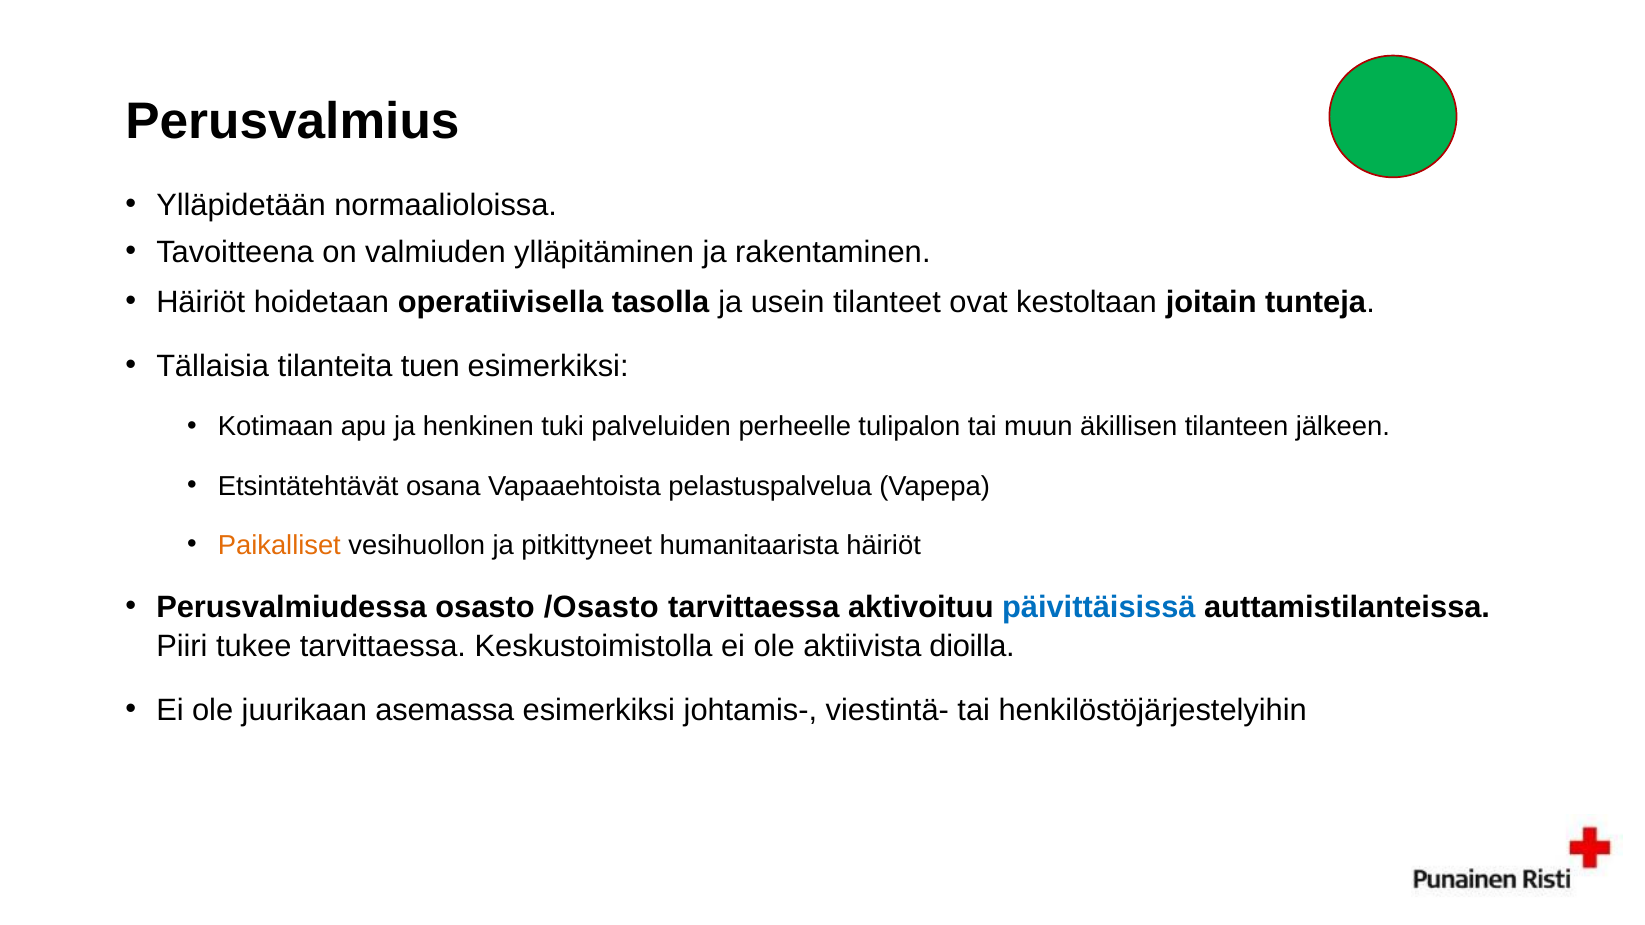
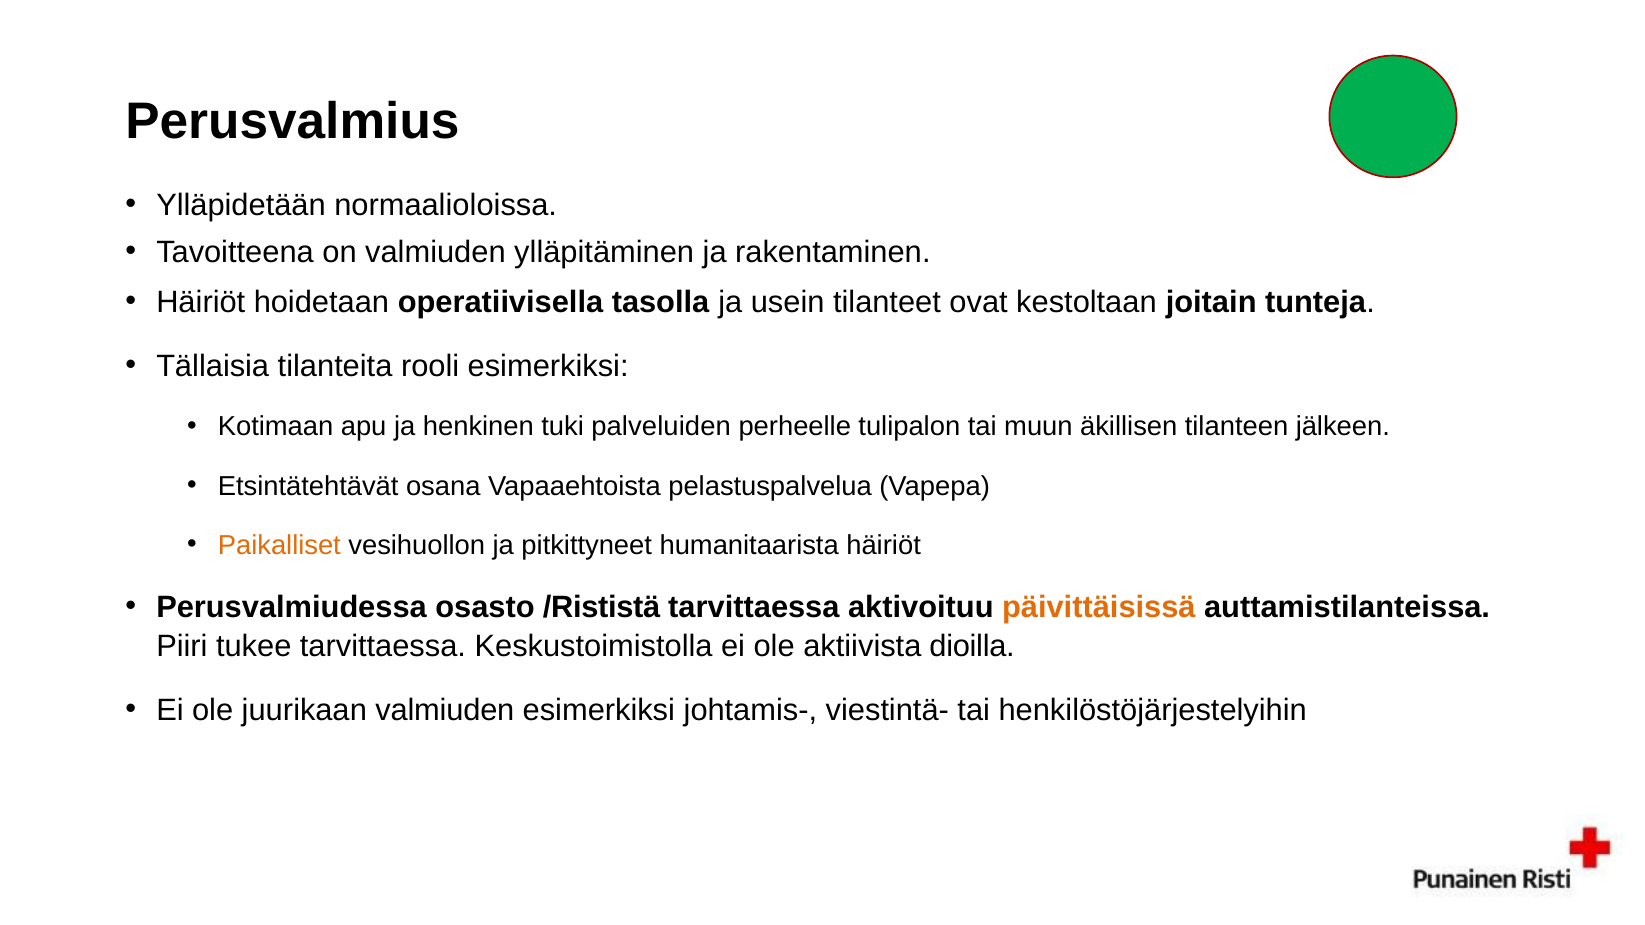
tuen: tuen -> rooli (430, 366)
/Osasto: /Osasto -> /Rististä (602, 607)
päivittäisissä colour: blue -> orange (1099, 607)
juurikaan asemassa: asemassa -> valmiuden (445, 710)
